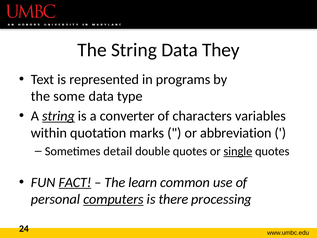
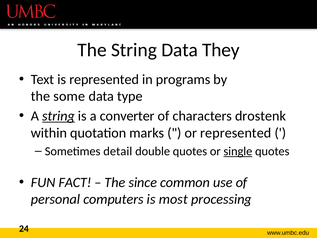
variables: variables -> drostenk (260, 116)
or abbreviation: abbreviation -> represented (236, 133)
FACT underline: present -> none (75, 182)
learn: learn -> since (143, 182)
computers underline: present -> none (113, 199)
there: there -> most (173, 199)
